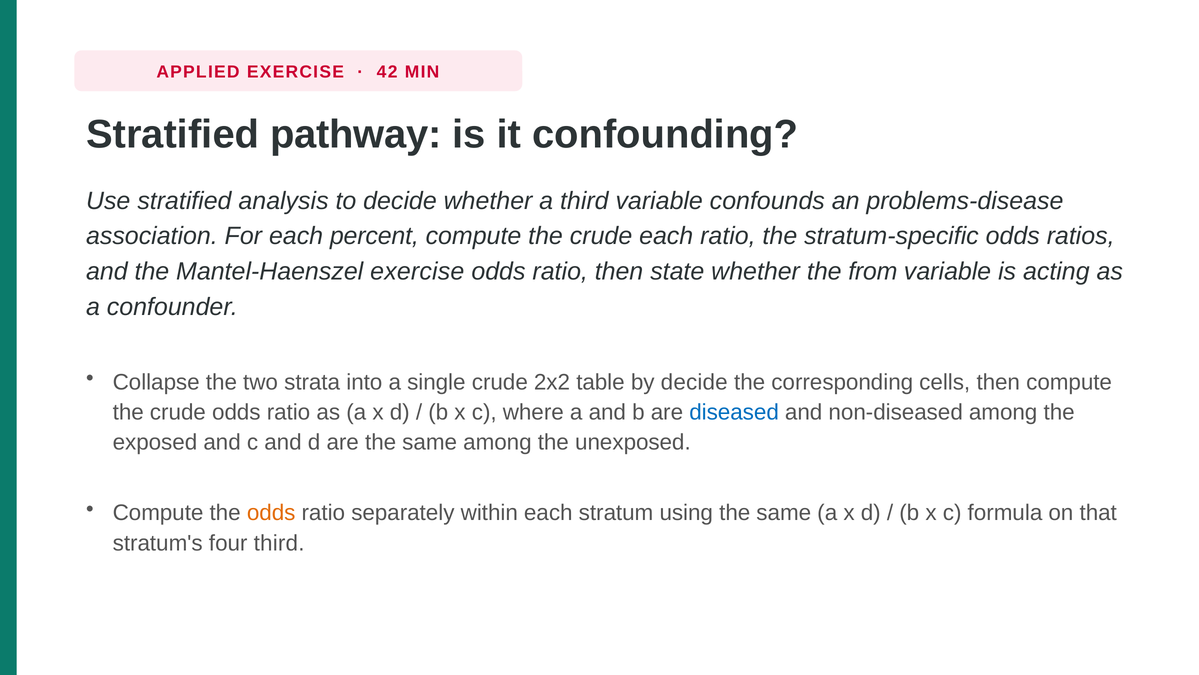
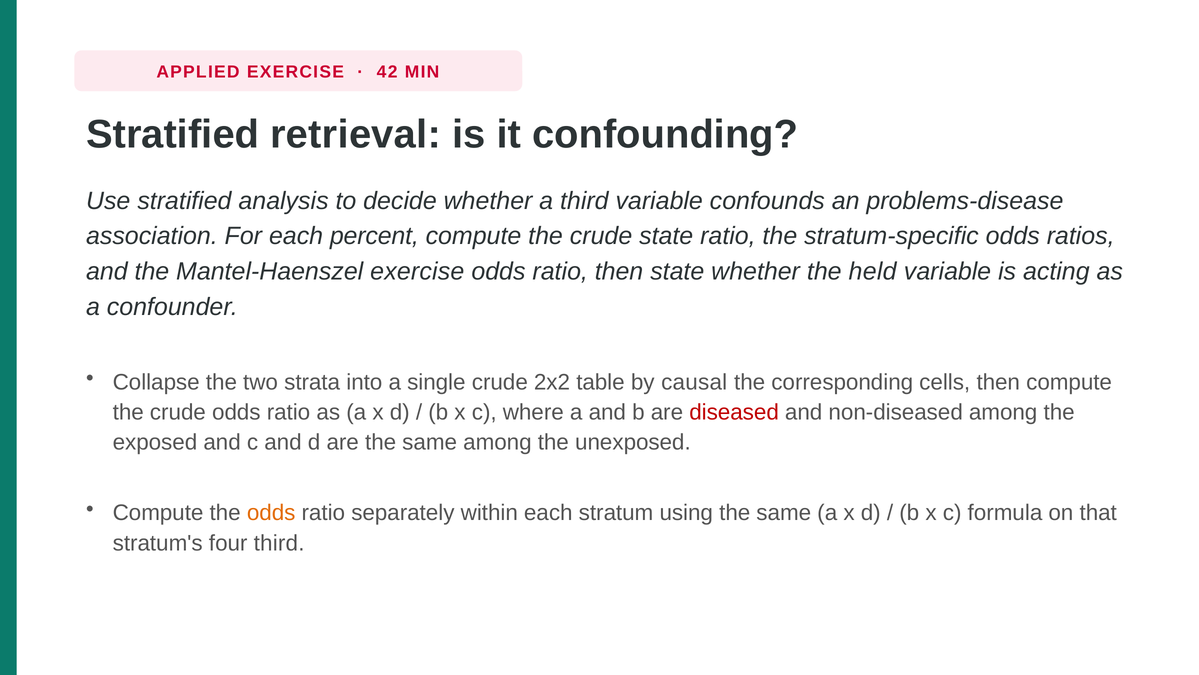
pathway: pathway -> retrieval (356, 134)
crude each: each -> state (666, 236)
from: from -> held (873, 271)
by decide: decide -> causal (694, 382)
diseased colour: blue -> red (734, 412)
